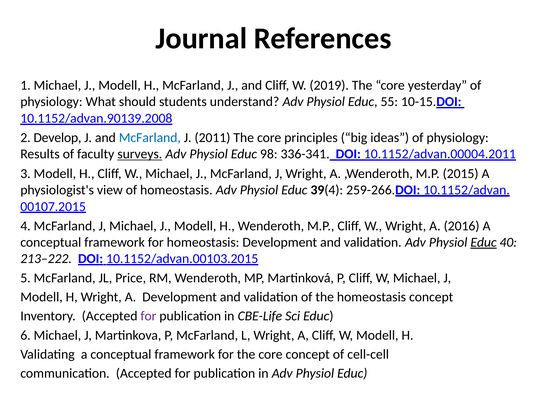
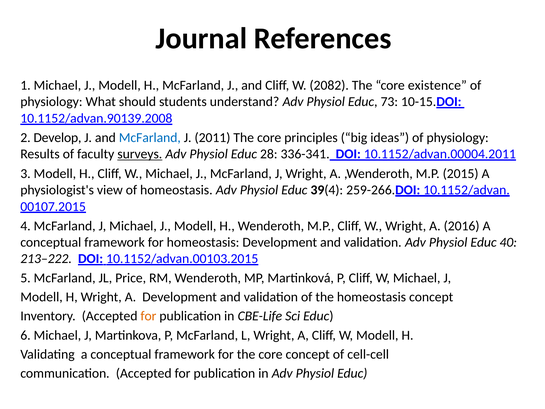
2019: 2019 -> 2082 (329, 85)
yesterday: yesterday -> existence (437, 85)
55: 55 -> 73 (389, 102)
98: 98 -> 28 (269, 154)
Educ underline: present -> none (484, 242)
for colour: purple -> orange (148, 316)
